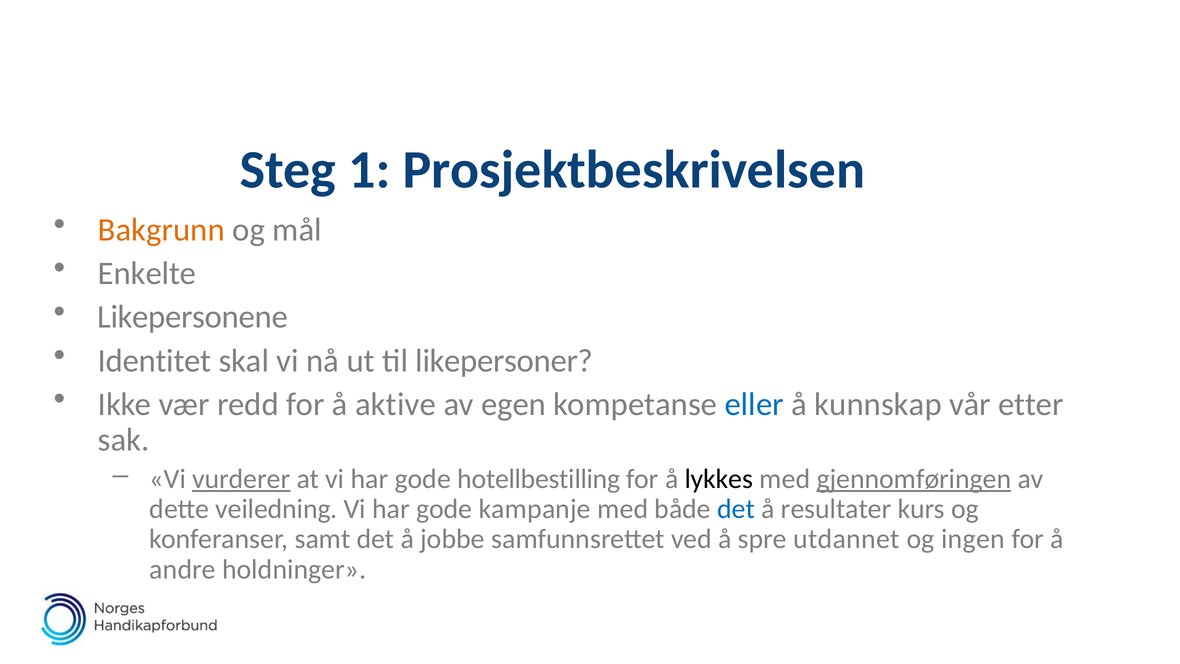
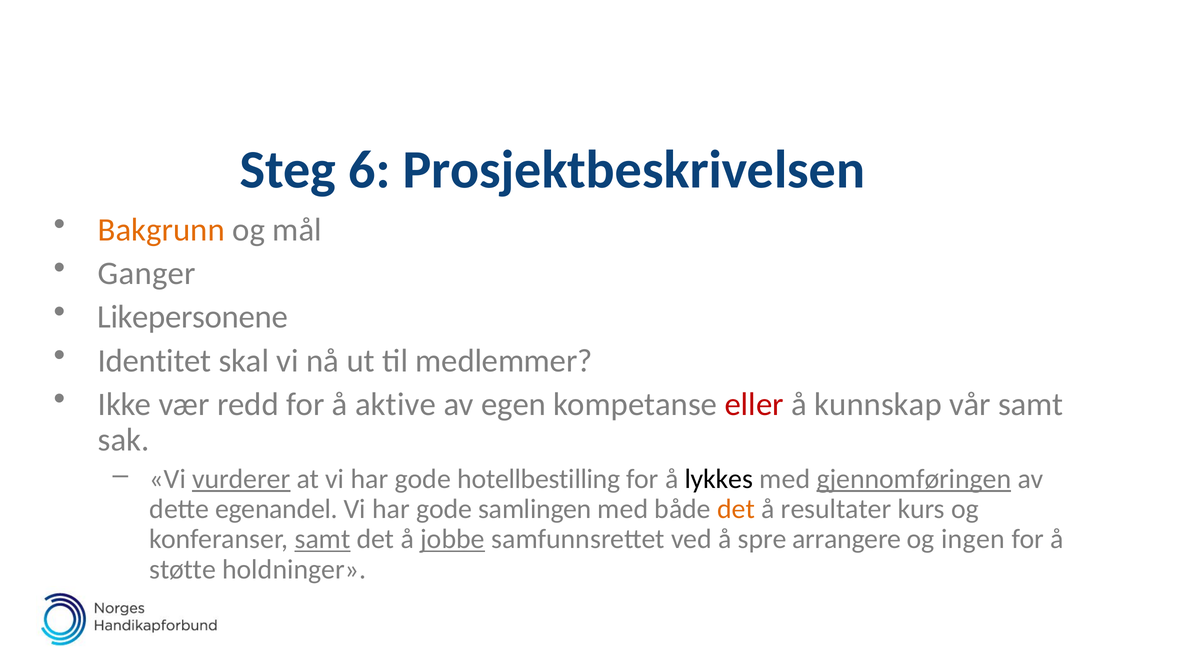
1: 1 -> 6 (369, 170)
Enkelte: Enkelte -> Ganger (147, 273)
likepersoner: likepersoner -> medlemmer (504, 361)
eller colour: blue -> red (754, 404)
vår etter: etter -> samt (1031, 404)
veiledning: veiledning -> egenandel (277, 509)
kampanje: kampanje -> samlingen (535, 509)
det colour: blue -> orange (736, 509)
samt underline: none -> present (323, 539)
jobbe underline: none -> present (453, 539)
utdannet: utdannet -> arrangere (847, 539)
andre: andre -> støtte (183, 569)
